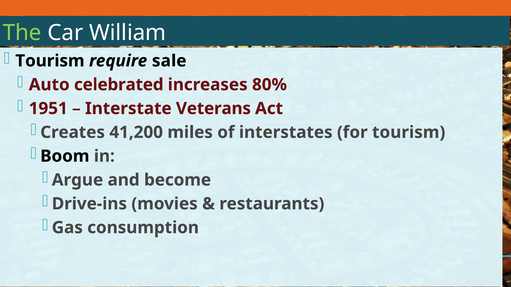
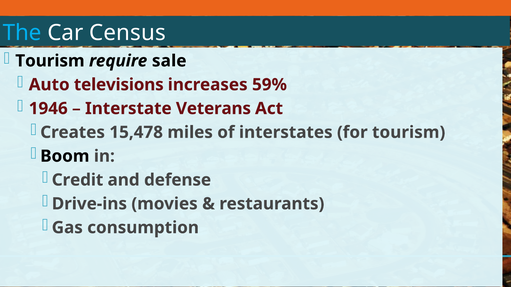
The colour: light green -> light blue (22, 33)
William: William -> Census (128, 33)
celebrated: celebrated -> televisions (119, 85)
80%: 80% -> 59% (269, 85)
1951: 1951 -> 1946 (48, 109)
41,200: 41,200 -> 15,478 (136, 132)
Argue: Argue -> Credit (77, 180)
become: become -> defense (178, 180)
